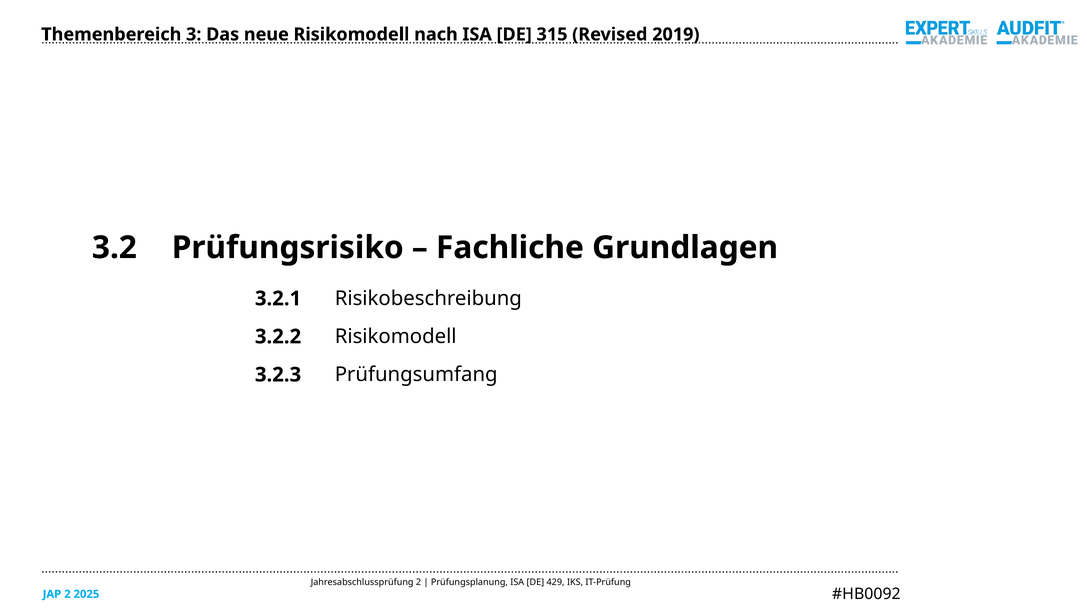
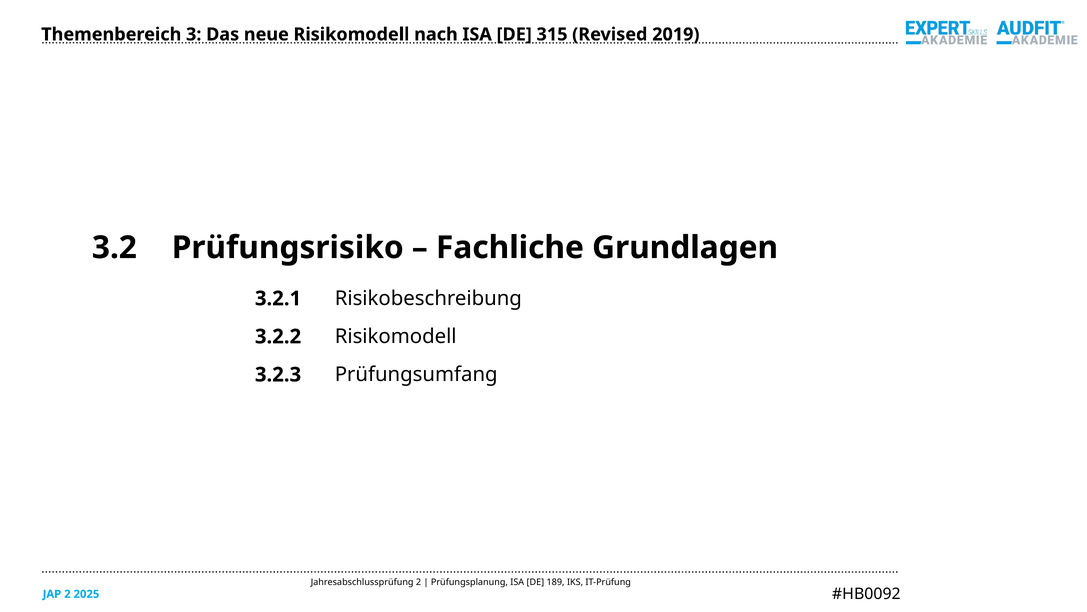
429: 429 -> 189 (556, 582)
